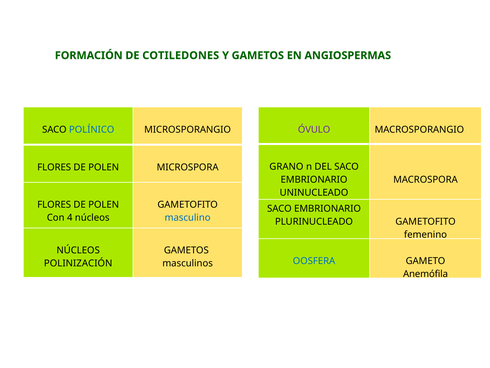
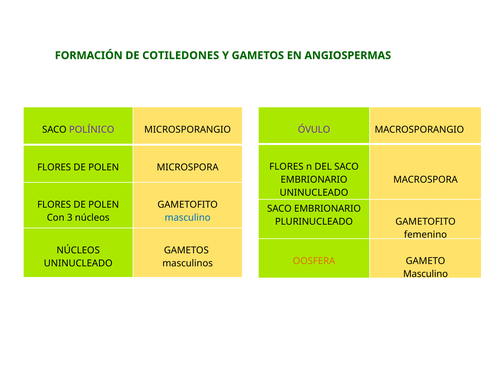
POLÍNICO colour: blue -> purple (92, 129)
GRANO: GRANO -> FLORES (286, 166)
4: 4 -> 3 (70, 217)
OOSFERA colour: blue -> orange (314, 261)
POLINIZACIÓN: POLINIZACIÓN -> UNINUCLEADO (78, 263)
Anemófila: Anemófila -> Masculino (426, 274)
